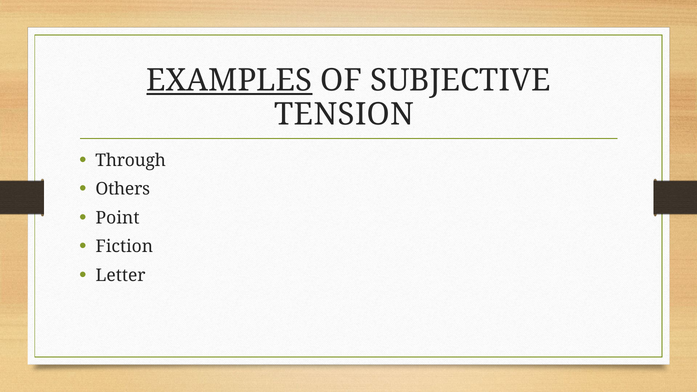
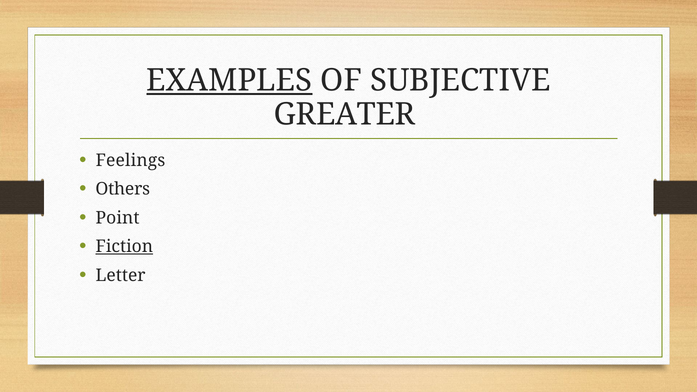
TENSION: TENSION -> GREATER (345, 114)
Through: Through -> Feelings (130, 160)
Fiction underline: none -> present (124, 247)
